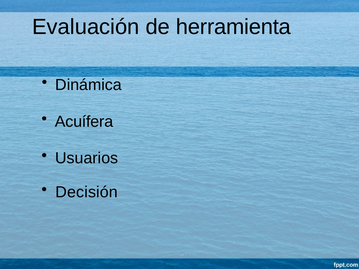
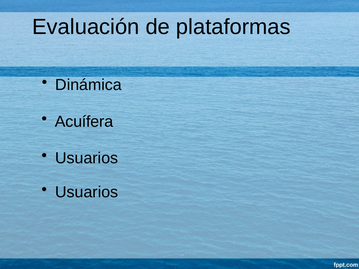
herramienta: herramienta -> plataformas (233, 27)
Decisión: Decisión -> Usuarios (87, 192)
